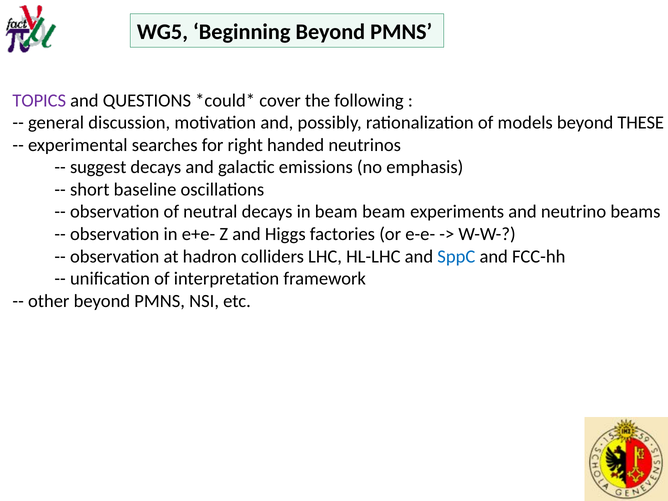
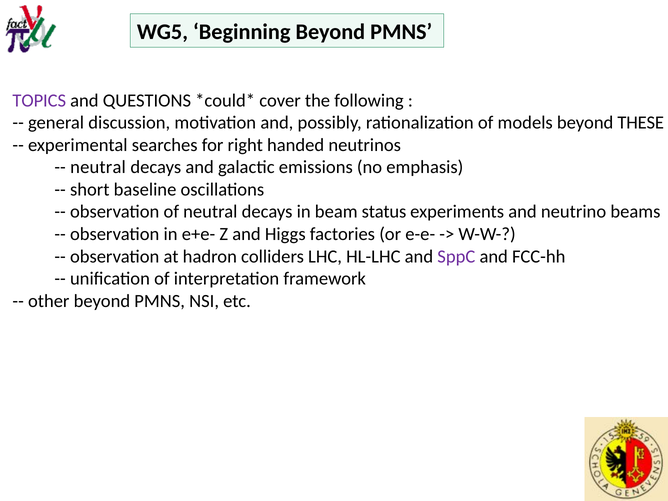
suggest: suggest -> neutral (98, 167)
beam beam: beam -> status (384, 212)
SppC colour: blue -> purple (456, 256)
